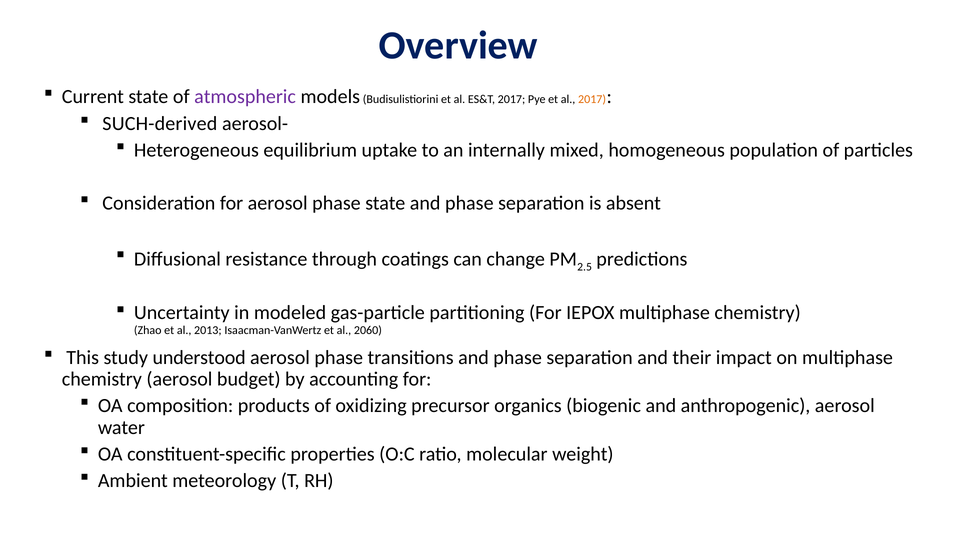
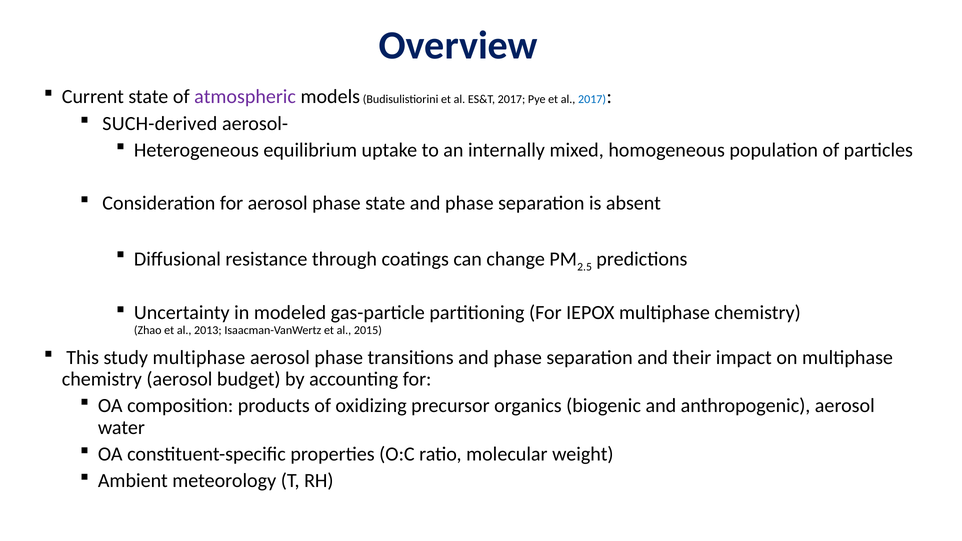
2017 colour: orange -> blue (592, 99)
2060: 2060 -> 2015 (368, 330)
study understood: understood -> multiphase (199, 358)
